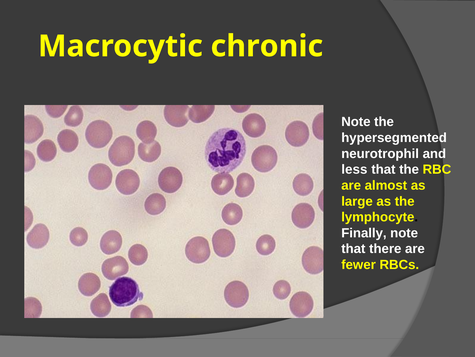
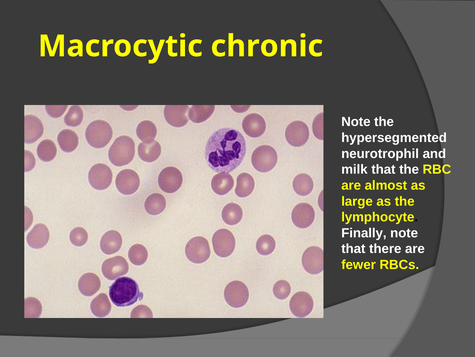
less: less -> milk (354, 169)
